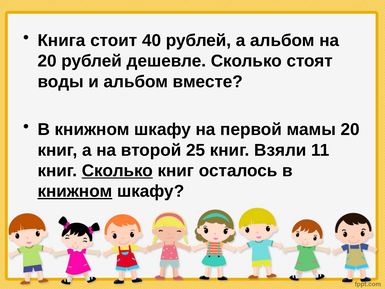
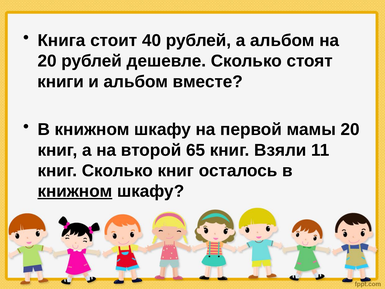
воды: воды -> книги (61, 82)
25: 25 -> 65 (196, 150)
Сколько underline: present -> none (117, 171)
